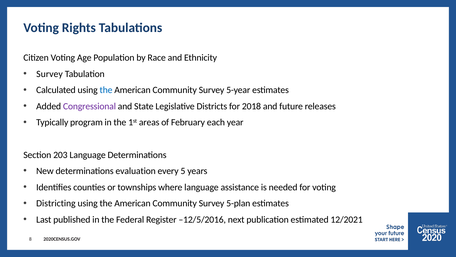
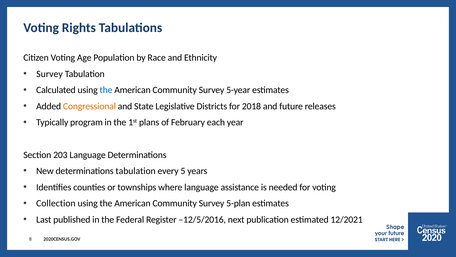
Congressional colour: purple -> orange (89, 106)
areas: areas -> plans (149, 122)
determinations evaluation: evaluation -> tabulation (136, 171)
Districting: Districting -> Collection (56, 203)
